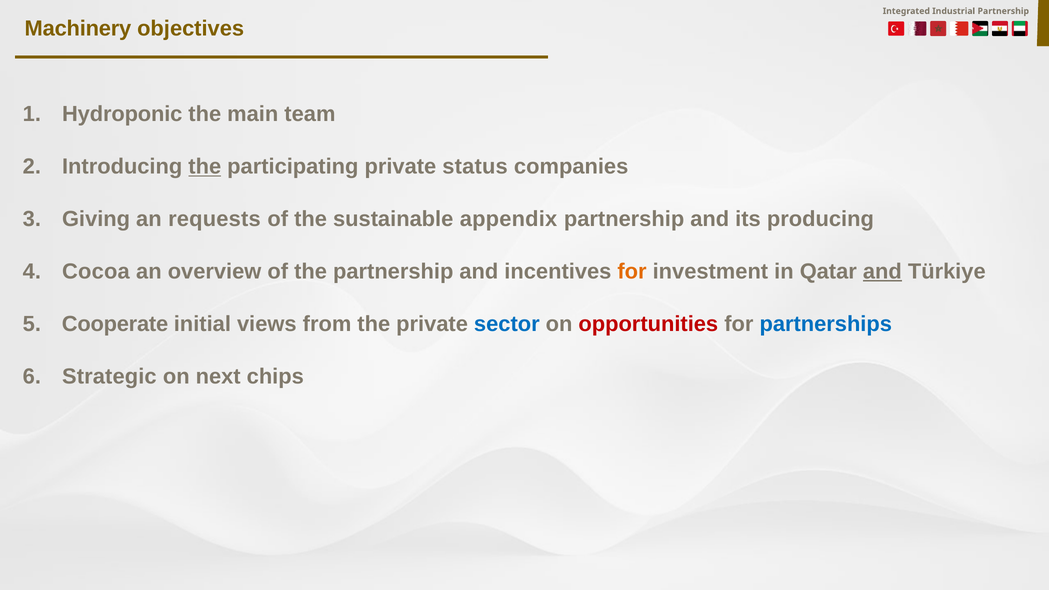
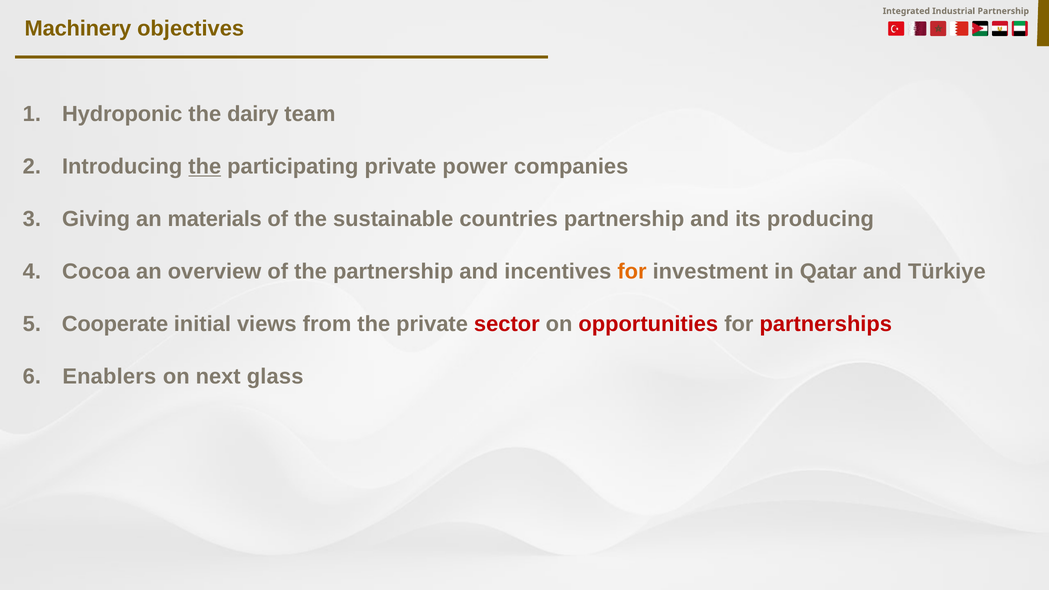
main: main -> dairy (253, 114)
status: status -> power (475, 167)
requests: requests -> materials (215, 219)
appendix: appendix -> countries (509, 219)
and underline: present -> none (882, 271)
sector colour: blue -> red (507, 324)
partnerships colour: blue -> red (826, 324)
Strategic: Strategic -> Enablers (109, 376)
chips: chips -> glass (275, 376)
